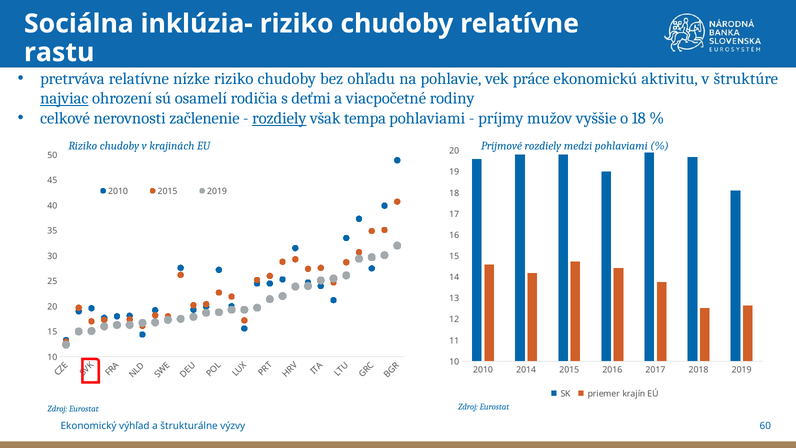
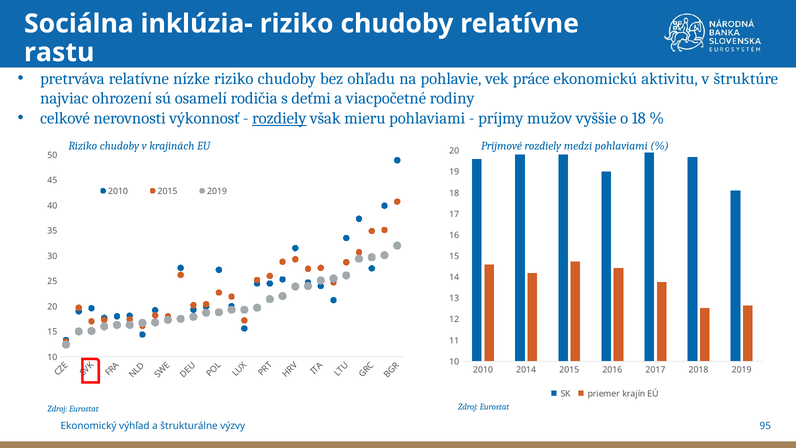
najviac underline: present -> none (64, 98)
začlenenie: začlenenie -> výkonnosť (204, 118)
tempa: tempa -> mieru (365, 118)
60: 60 -> 95 (765, 426)
